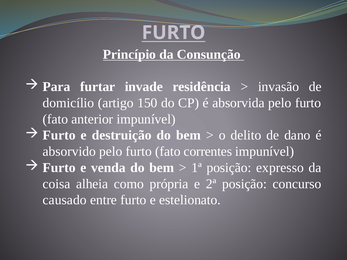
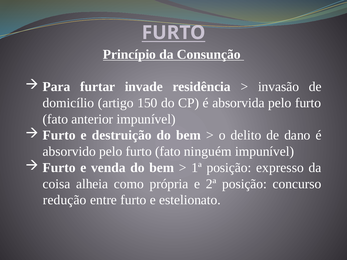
correntes: correntes -> ninguém (208, 152)
causado: causado -> redução (65, 200)
